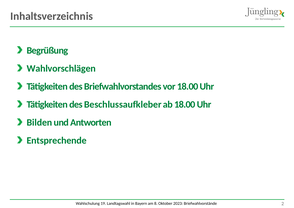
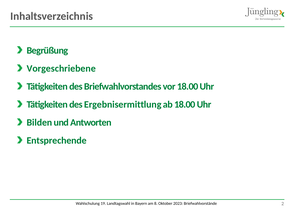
Wahlvorschlägen: Wahlvorschlägen -> Vorgeschriebene (61, 69)
Beschlussaufkleber: Beschlussaufkleber -> Ergebnisermittlung (123, 105)
